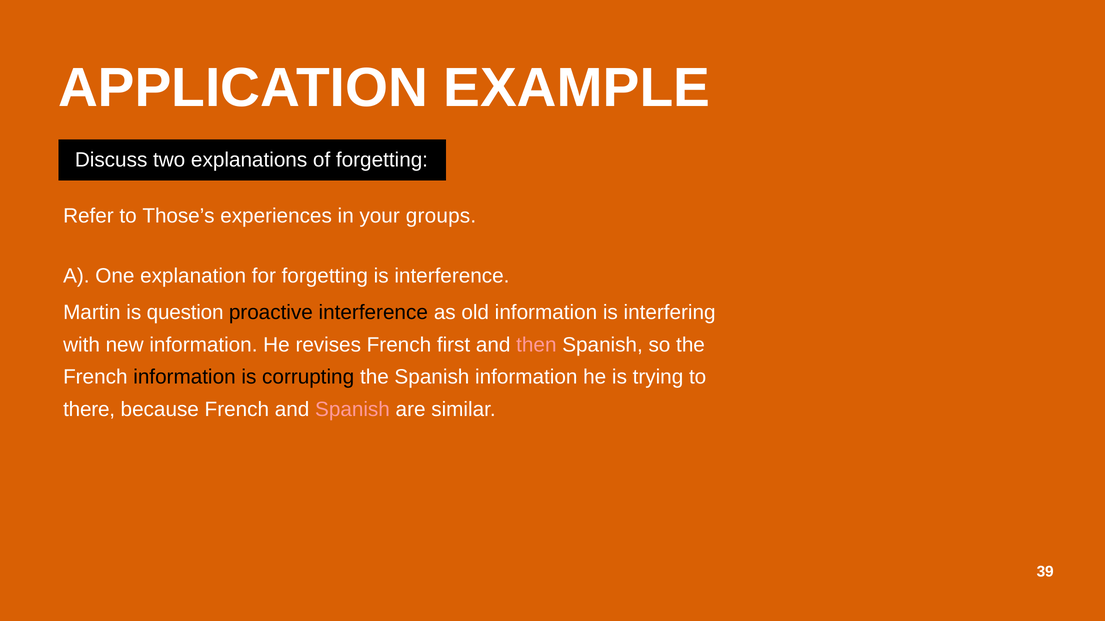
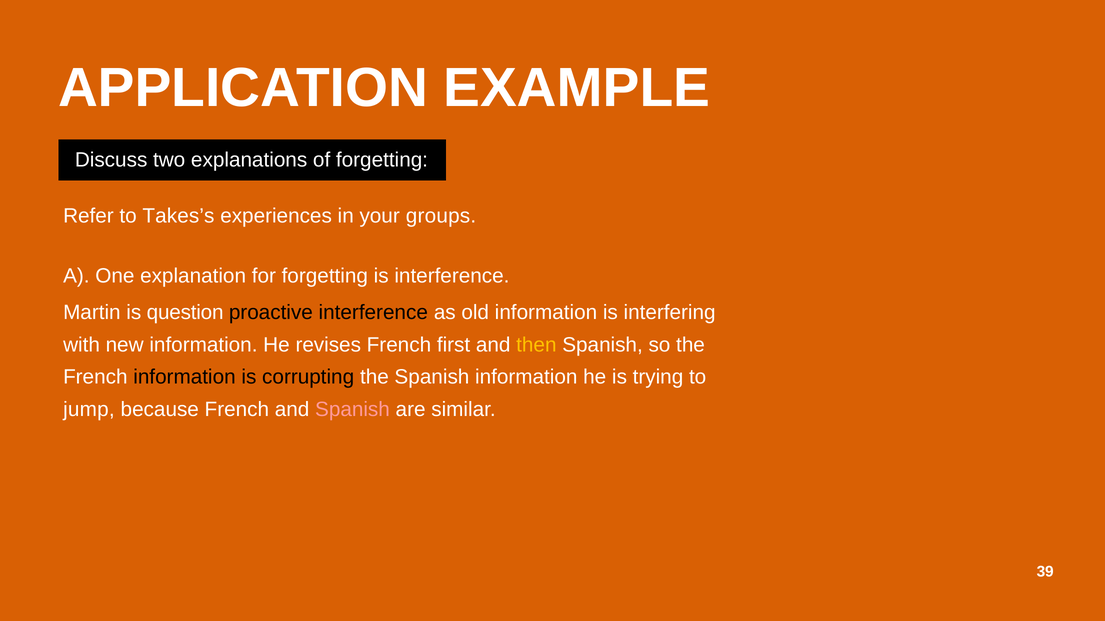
Those’s: Those’s -> Takes’s (178, 216)
then colour: pink -> yellow (536, 345)
there: there -> jump (89, 410)
